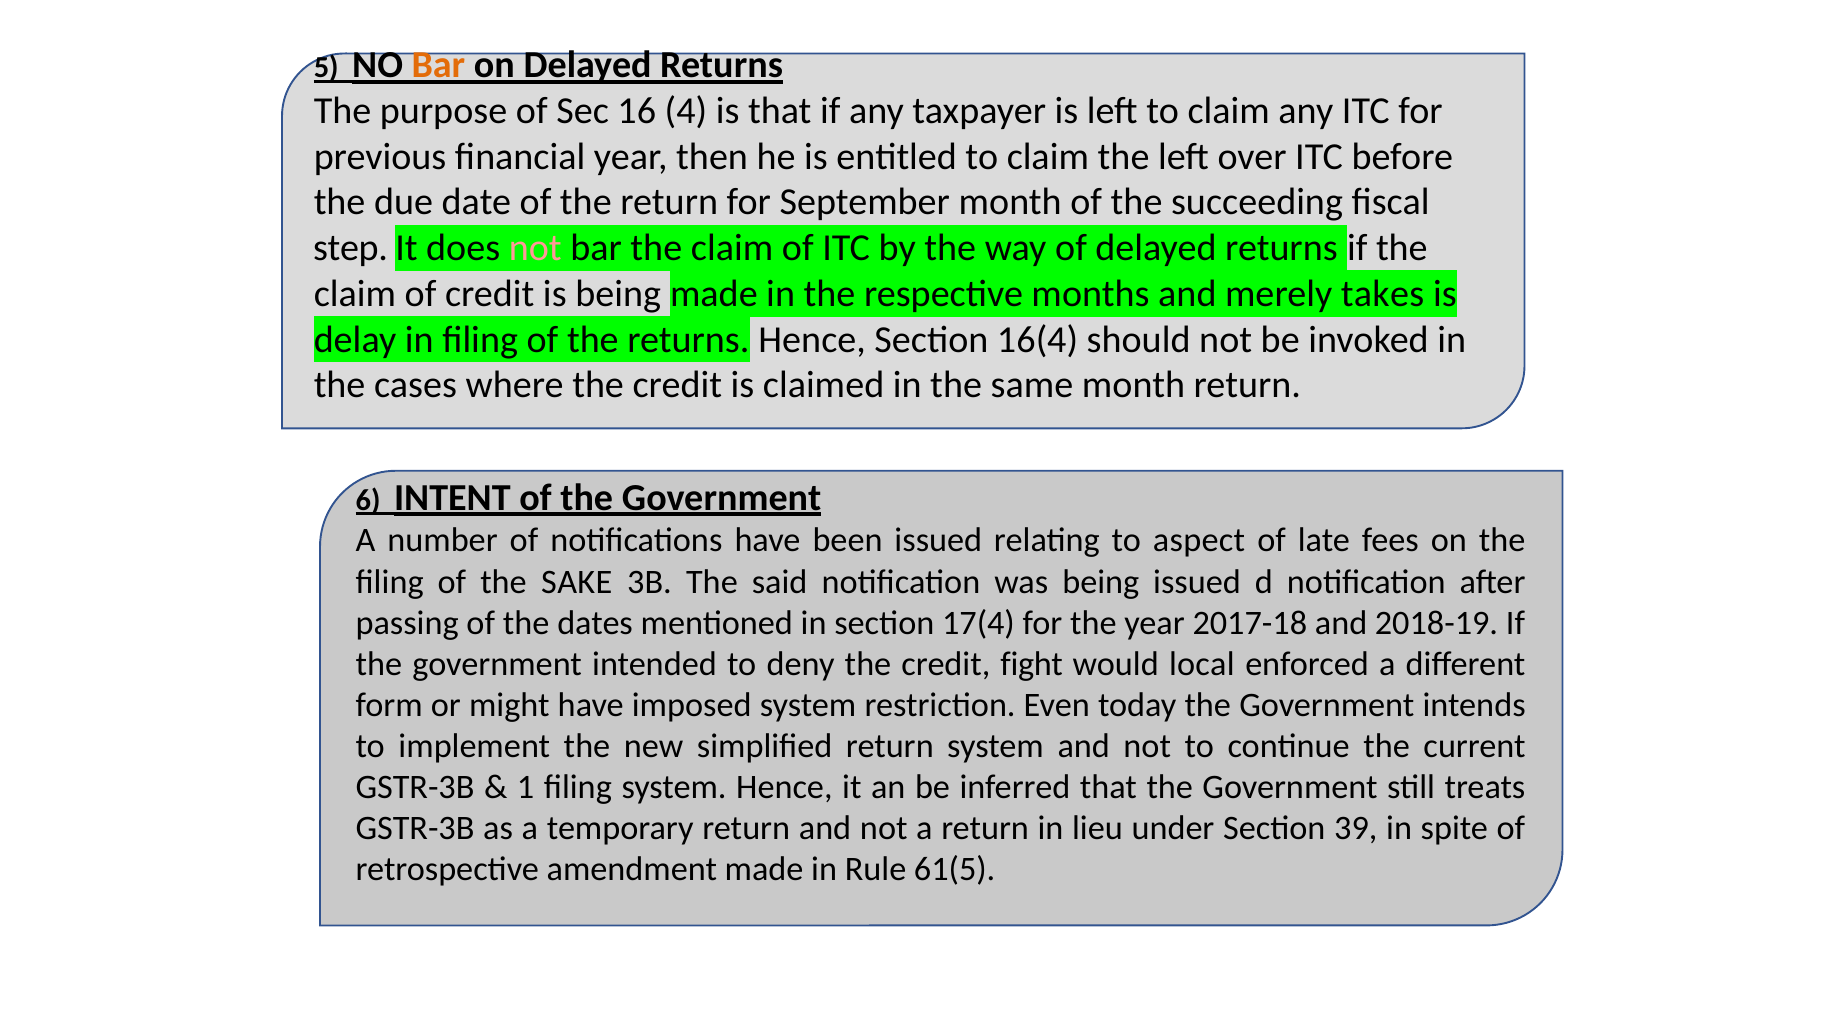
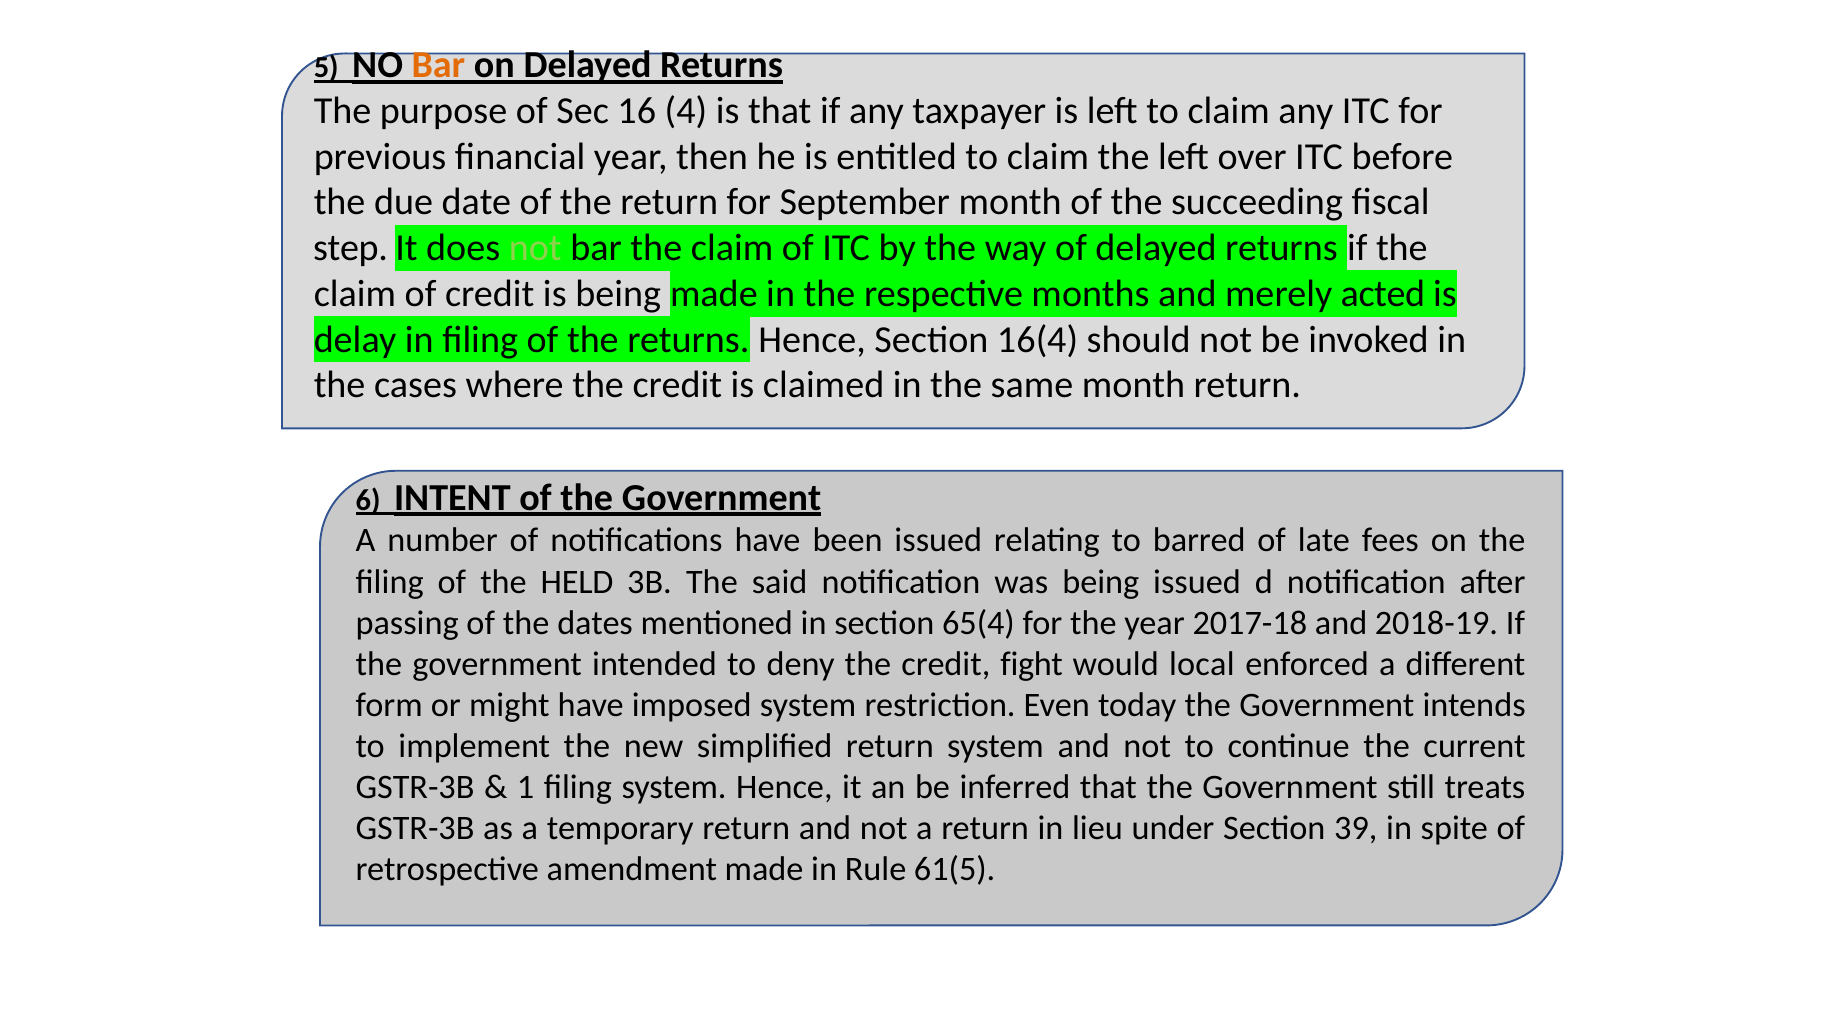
not colour: pink -> light green (535, 248)
takes: takes -> acted (1383, 294)
aspect: aspect -> barred (1199, 541)
SAKE: SAKE -> HELD (577, 582)
17(4: 17(4 -> 65(4 (978, 623)
